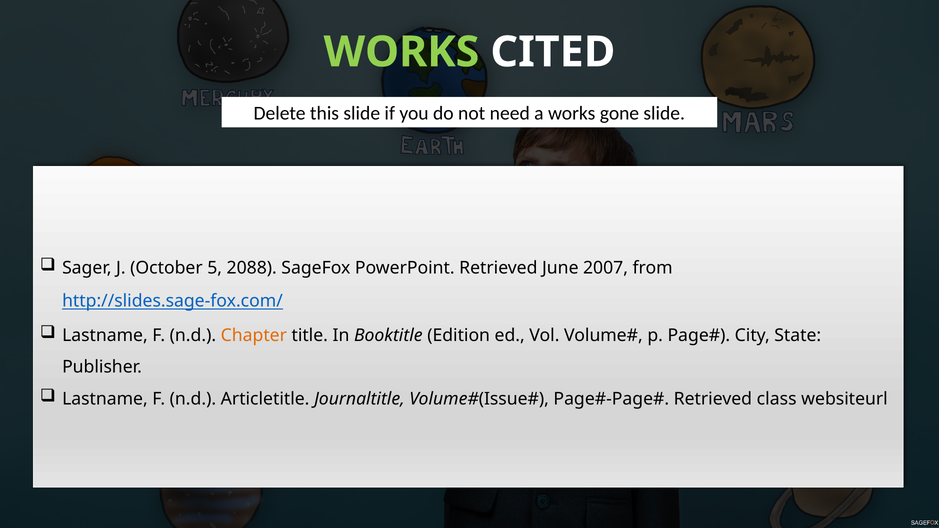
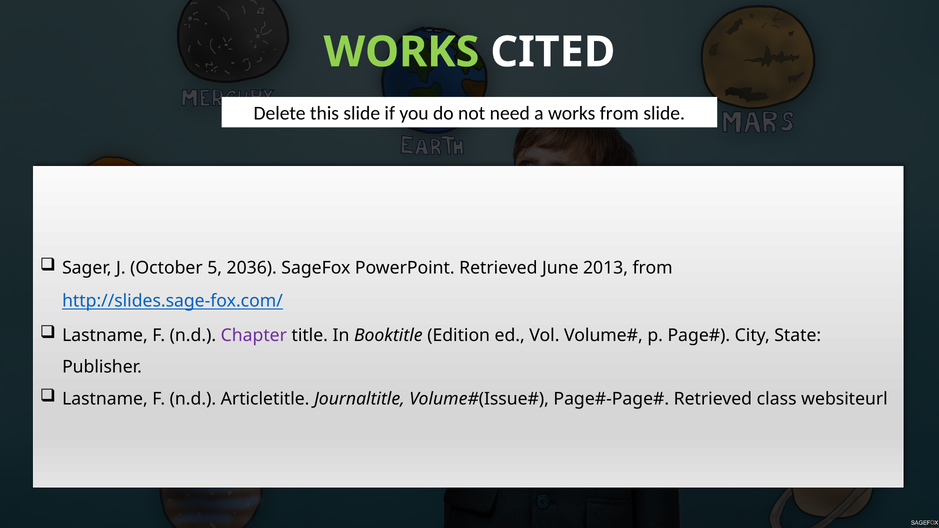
works gone: gone -> from (619, 114)
2088: 2088 -> 2036 (252, 268)
2007: 2007 -> 2013 (606, 268)
Chapter colour: orange -> purple (254, 336)
